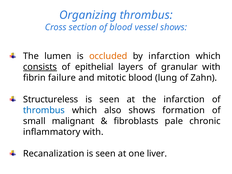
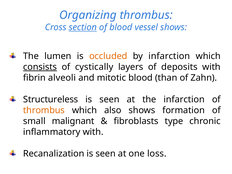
section underline: none -> present (83, 27)
epithelial: epithelial -> cystically (94, 67)
granular: granular -> deposits (179, 67)
failure: failure -> alveoli (62, 78)
lung: lung -> than (166, 78)
thrombus colour: blue -> orange (44, 110)
pale: pale -> type (174, 121)
liver: liver -> loss (157, 154)
